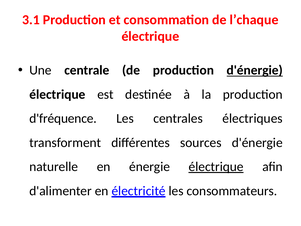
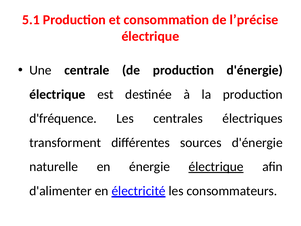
3.1: 3.1 -> 5.1 (31, 20)
l’chaque: l’chaque -> l’précise (254, 20)
d'énergie underline: present -> none (255, 70)
